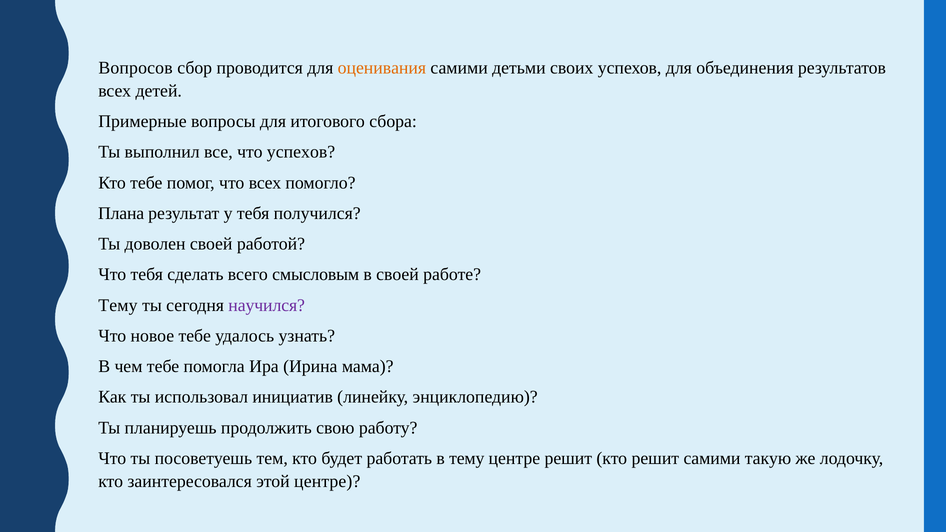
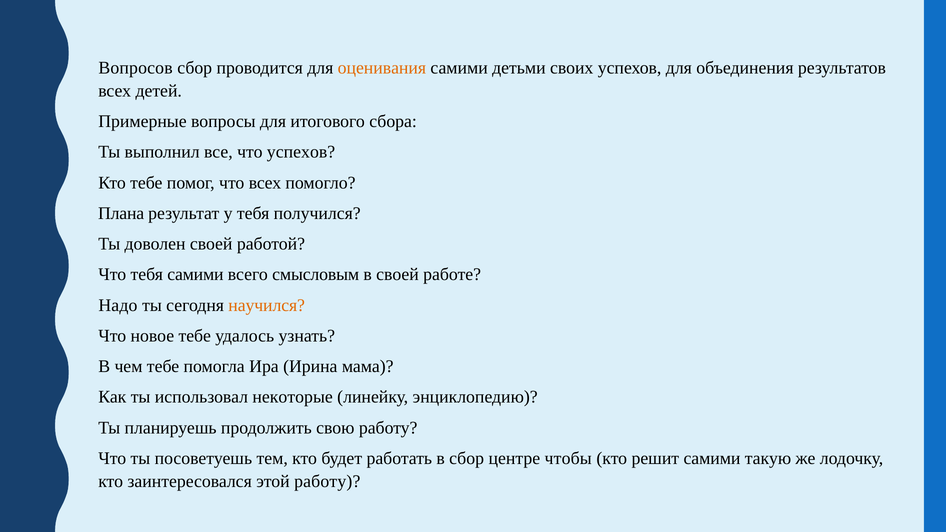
тебя сделать: сделать -> самими (195, 275)
Тему: Тему -> Надо (118, 305)
научился colour: purple -> orange (267, 305)
инициатив: инициатив -> некоторые (293, 397)
в тему: тему -> сбор (467, 459)
центре решит: решит -> чтобы (568, 459)
этой центре: центре -> работу (327, 481)
